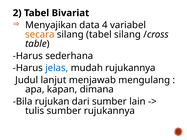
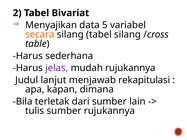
4: 4 -> 5 (105, 25)
jelas colour: blue -> purple (57, 68)
mengulang: mengulang -> rekapitulasi (144, 80)
rujukan: rujukan -> terletak (52, 102)
